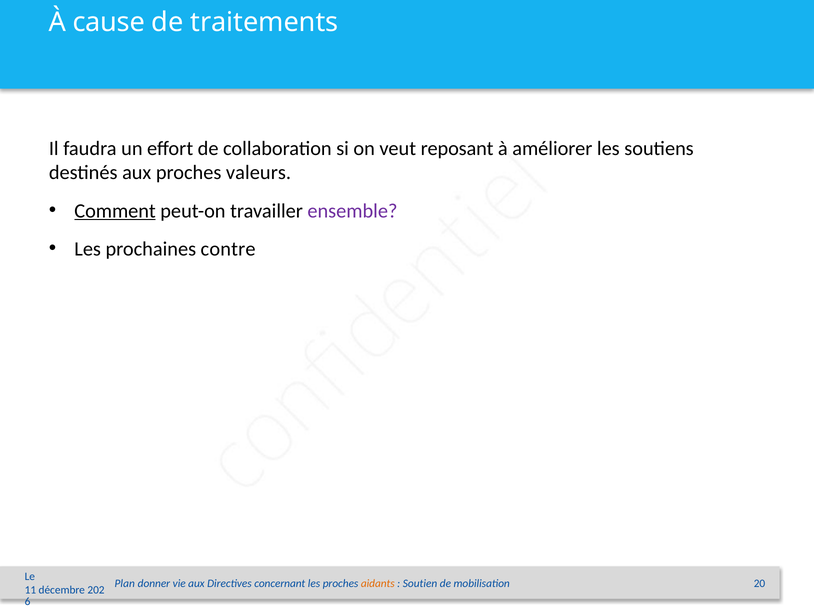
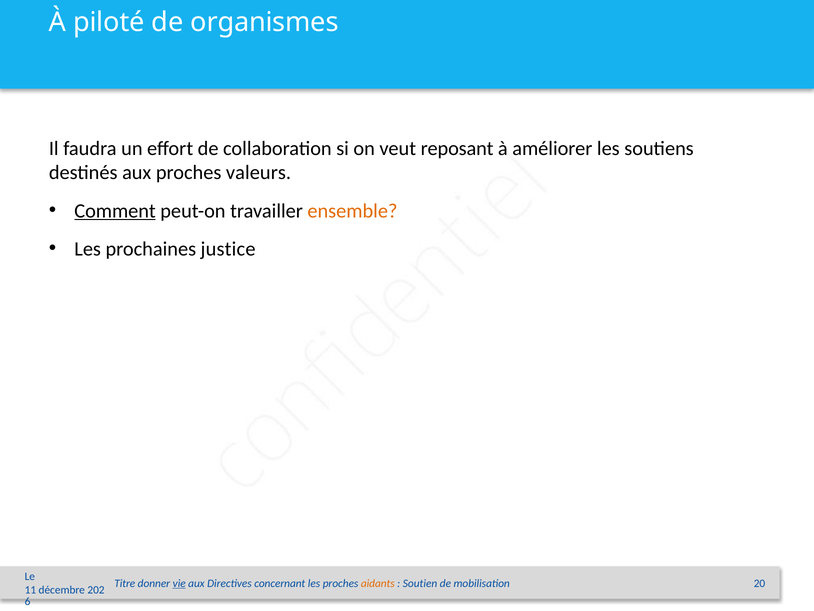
cause: cause -> piloté (109, 22)
traitements: traitements -> organismes (264, 22)
ensemble colour: purple -> orange (352, 211)
contre: contre -> justice (228, 249)
Plan: Plan -> Titre (125, 583)
vie underline: none -> present (179, 583)
